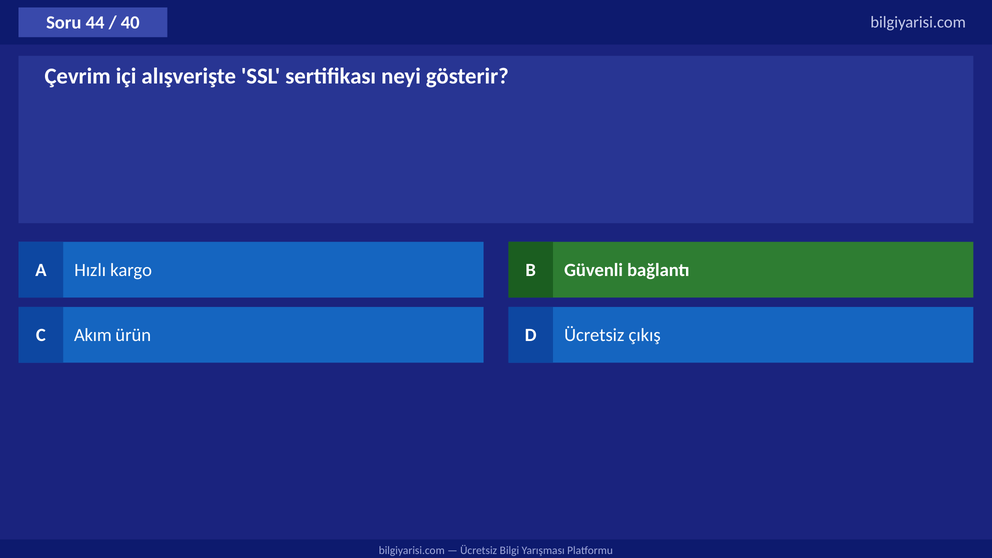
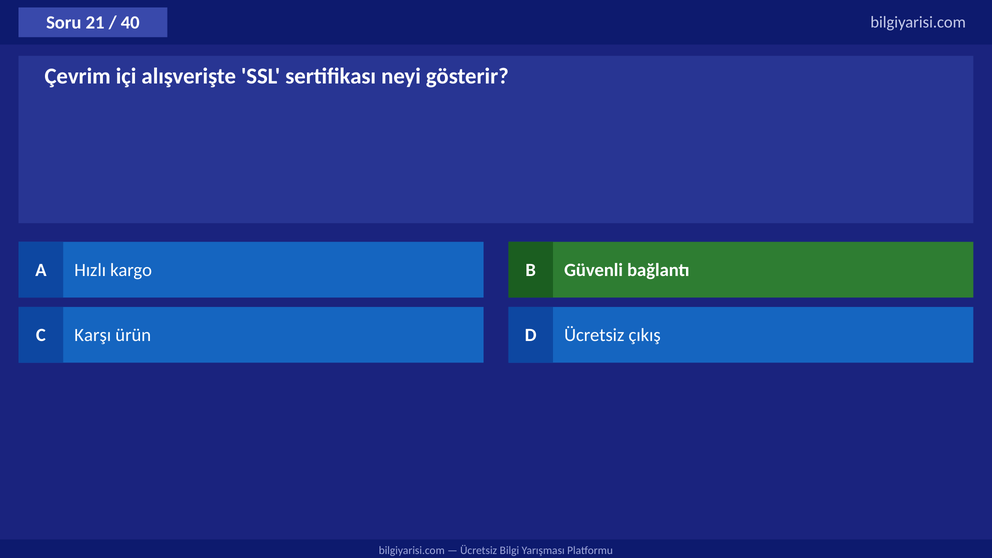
44: 44 -> 21 (95, 23)
Akım: Akım -> Karşı (93, 335)
